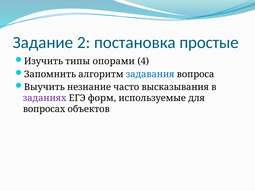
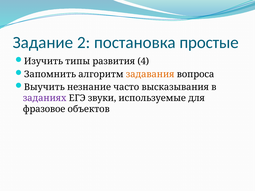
опорами: опорами -> развития (114, 61)
задавания colour: blue -> orange (150, 74)
форм: форм -> звуки (102, 98)
вопросах: вопросах -> фразовое (44, 109)
